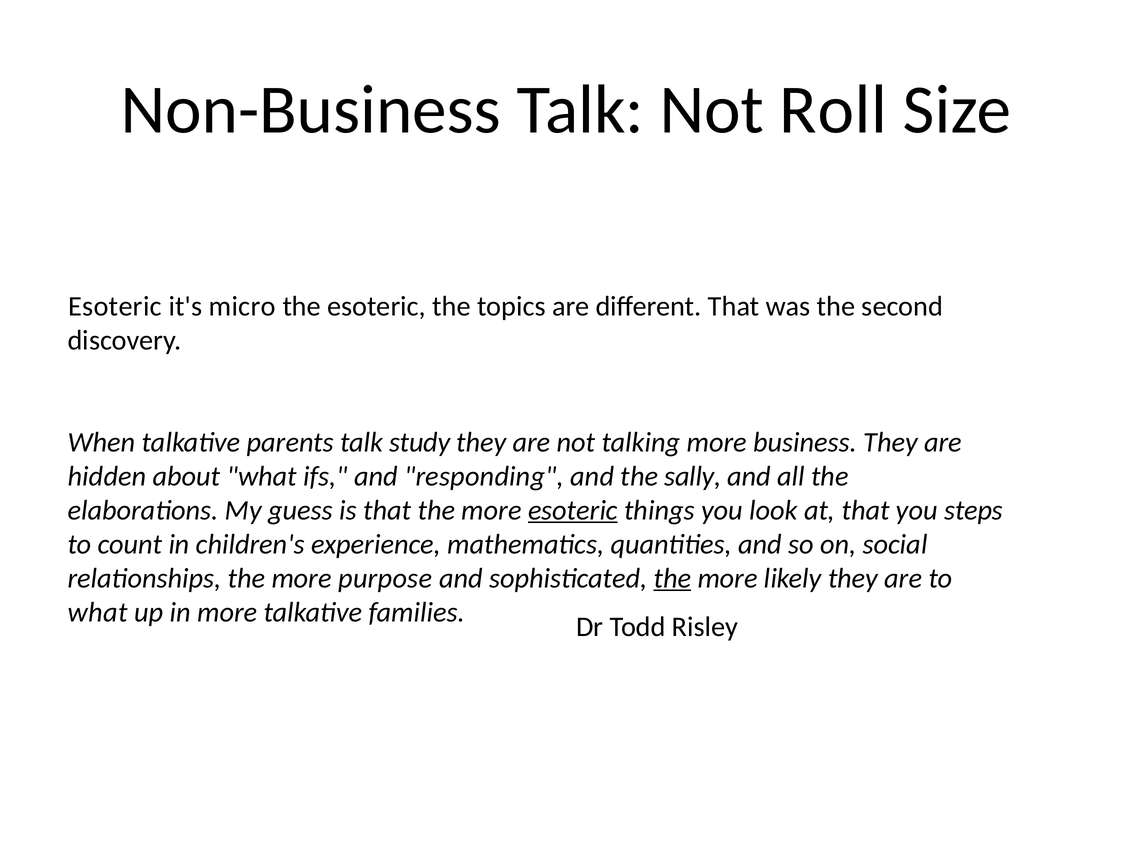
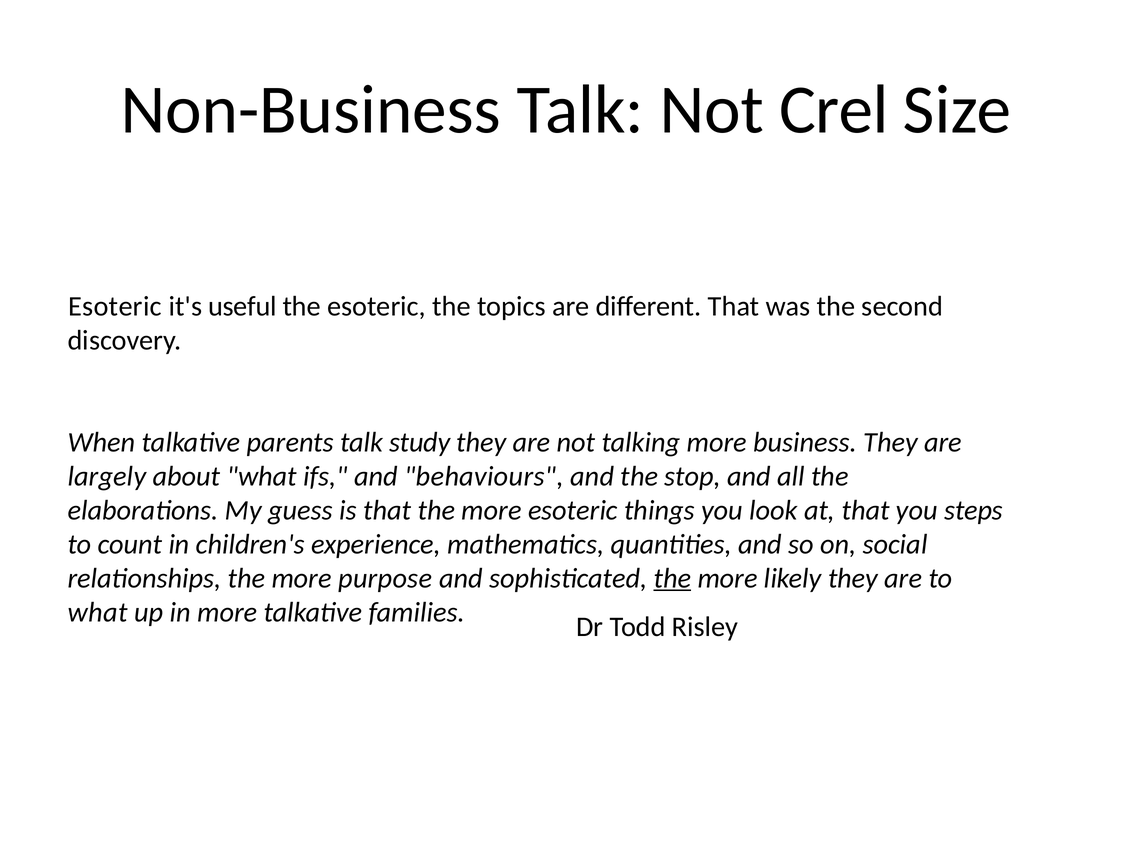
Roll: Roll -> Crel (834, 110)
micro: micro -> useful (242, 306)
hidden: hidden -> largely (107, 476)
responding: responding -> behaviours (484, 476)
sally: sally -> stop (693, 476)
esoteric underline: present -> none (573, 510)
